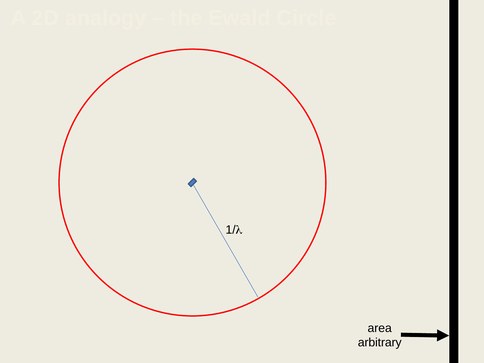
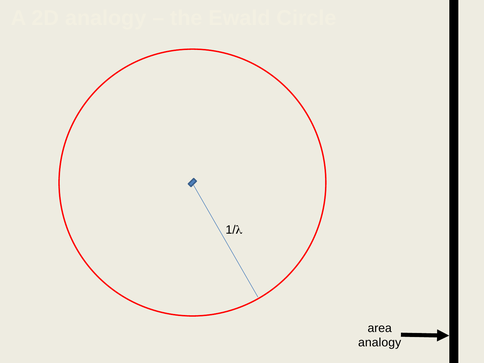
arbitrary: arbitrary -> analogy (380, 343)
